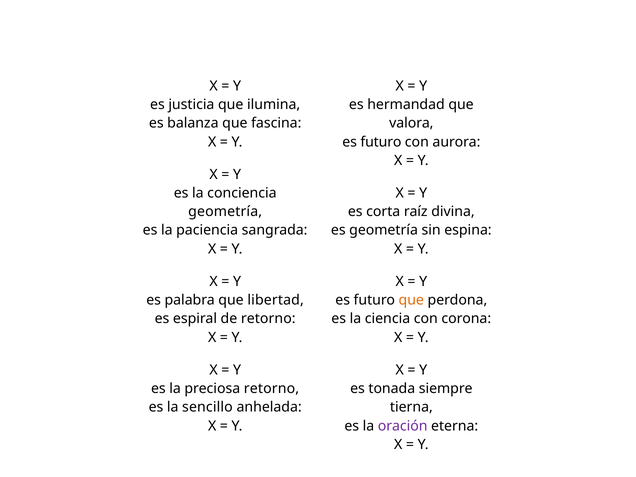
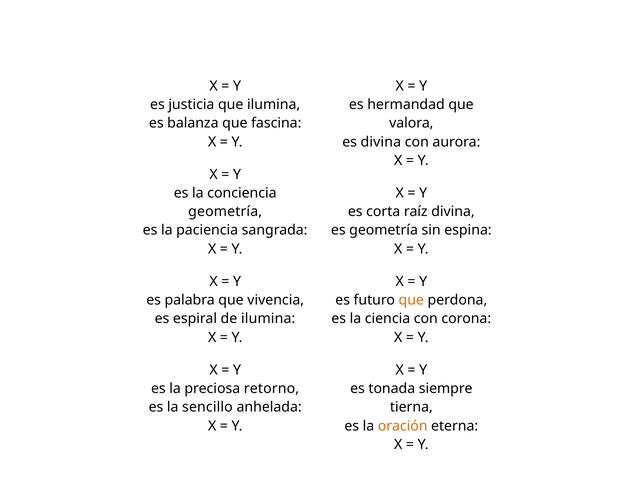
futuro: futuro -> divina (381, 142)
libertad: libertad -> vivencia (276, 300)
de retorno: retorno -> ilumina (268, 319)
oración colour: purple -> orange (403, 426)
